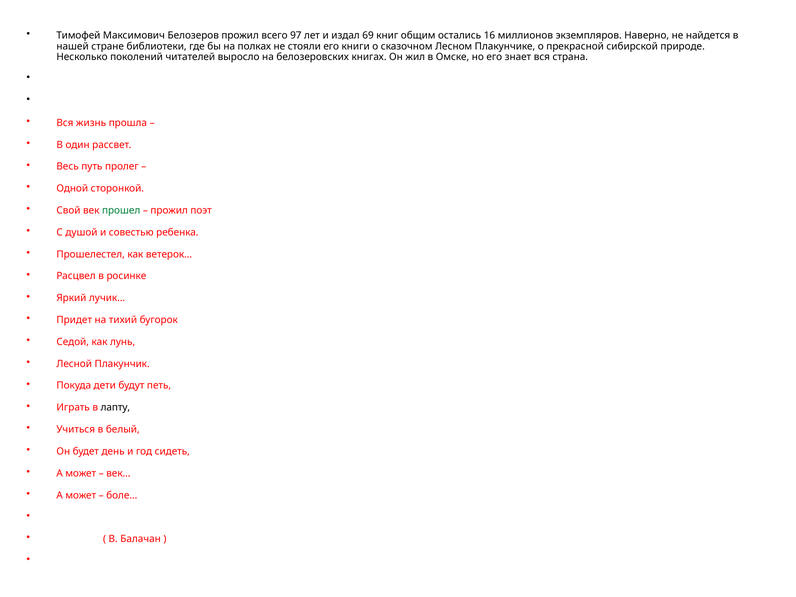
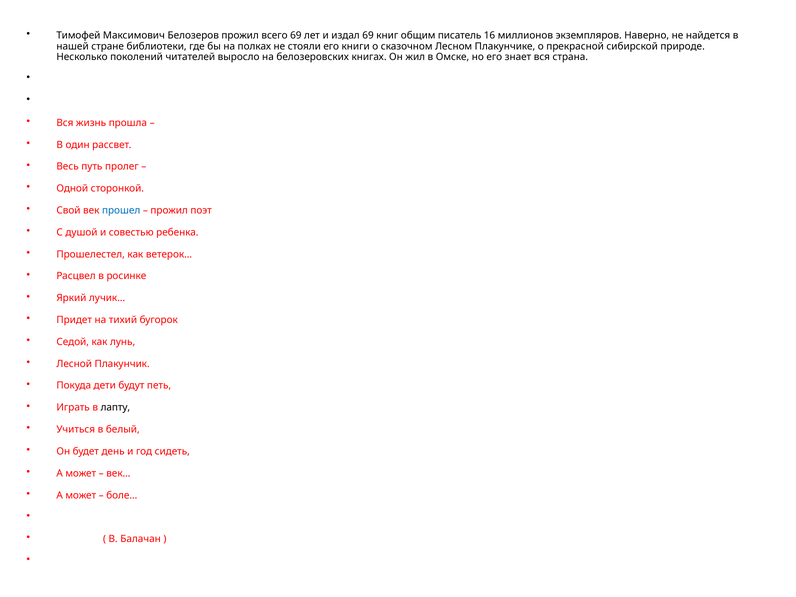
всего 97: 97 -> 69 (296, 36)
остались: остались -> писатель (460, 36)
прошел colour: green -> blue (121, 210)
